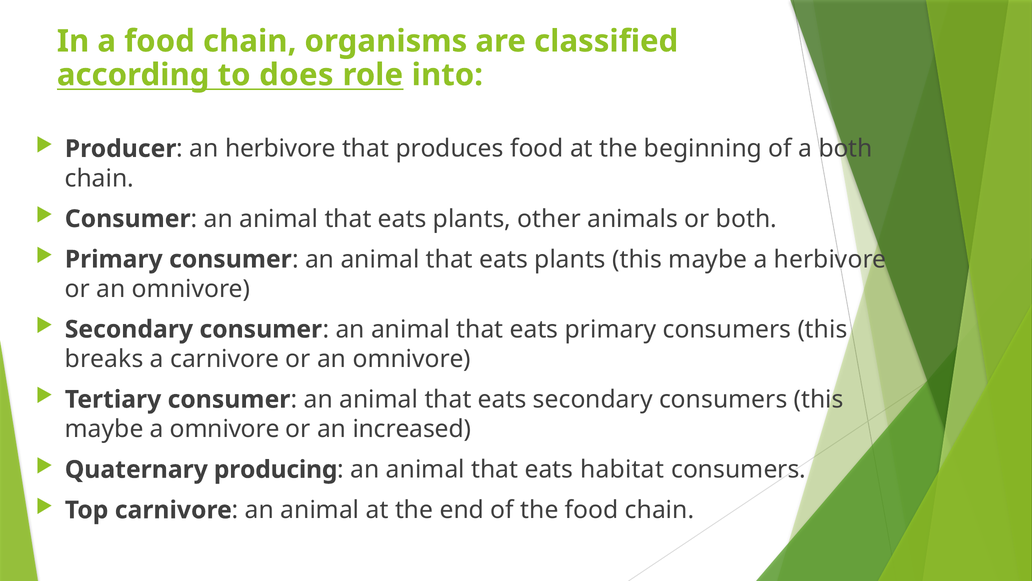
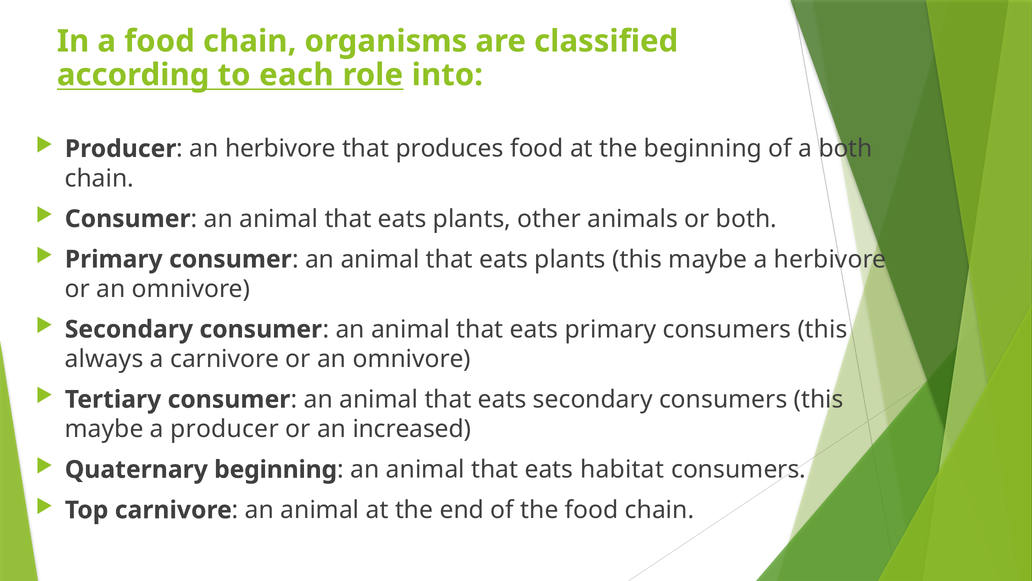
does: does -> each (296, 75)
breaks: breaks -> always (104, 359)
a omnivore: omnivore -> producer (224, 429)
Quaternary producing: producing -> beginning (276, 469)
